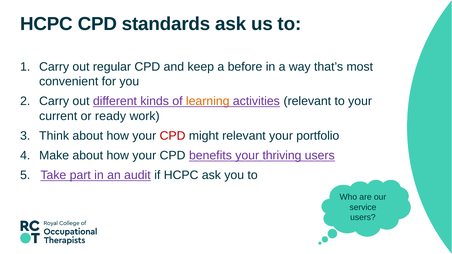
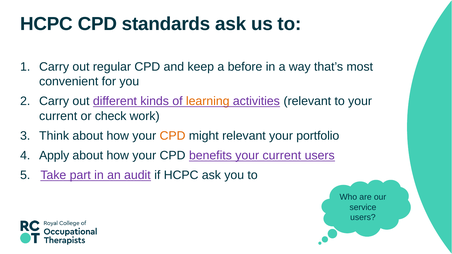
ready: ready -> check (111, 116)
CPD colour: red -> orange (173, 136)
Make: Make -> Apply (54, 156)
benefits your thriving: thriving -> current (282, 156)
